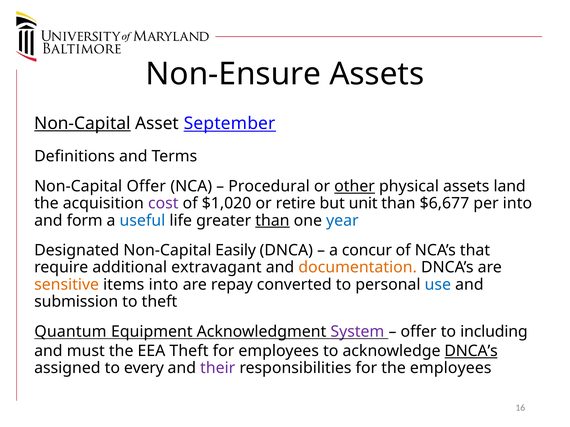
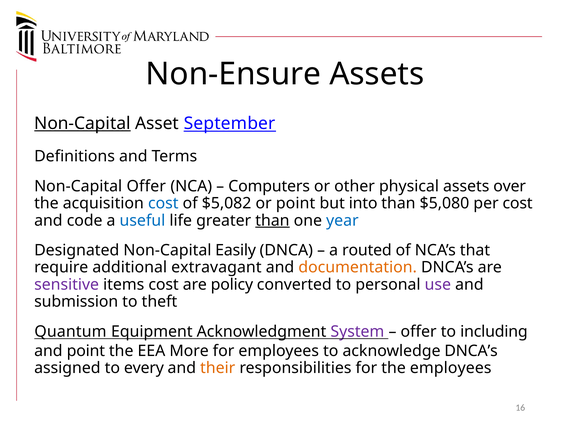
Procedural: Procedural -> Computers (269, 187)
other underline: present -> none (355, 187)
land: land -> over (510, 187)
cost colour: purple -> blue (163, 204)
$1,020: $1,020 -> $5,082 (227, 204)
or retire: retire -> point (296, 204)
unit: unit -> into (363, 204)
$6,677: $6,677 -> $5,080 (444, 204)
per into: into -> cost (518, 204)
form: form -> code (85, 221)
concur: concur -> routed (367, 251)
sensitive colour: orange -> purple (67, 285)
items into: into -> cost (164, 285)
repay: repay -> policy (232, 285)
use colour: blue -> purple (438, 285)
and must: must -> point (86, 351)
EEA Theft: Theft -> More (189, 351)
DNCA’s underline: present -> none (471, 351)
their colour: purple -> orange (218, 368)
